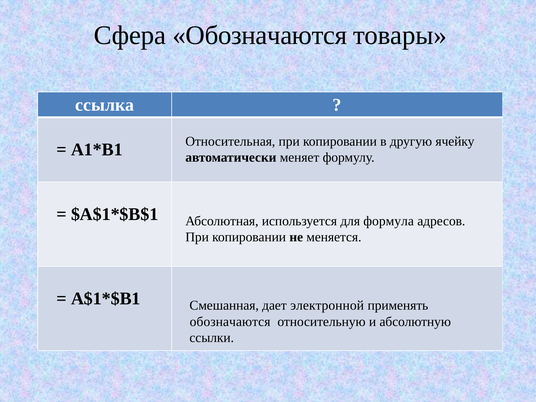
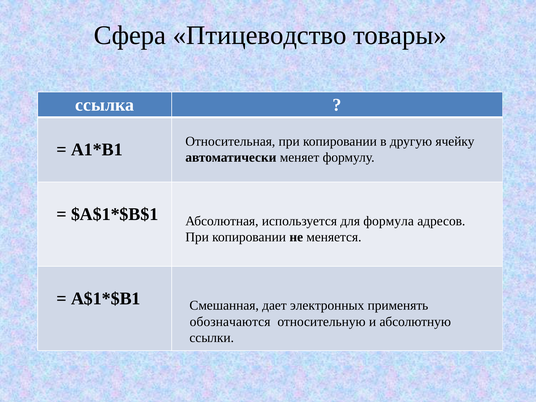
Сфера Обозначаются: Обозначаются -> Птицеводство (260, 35)
электронной: электронной -> электронных (327, 306)
